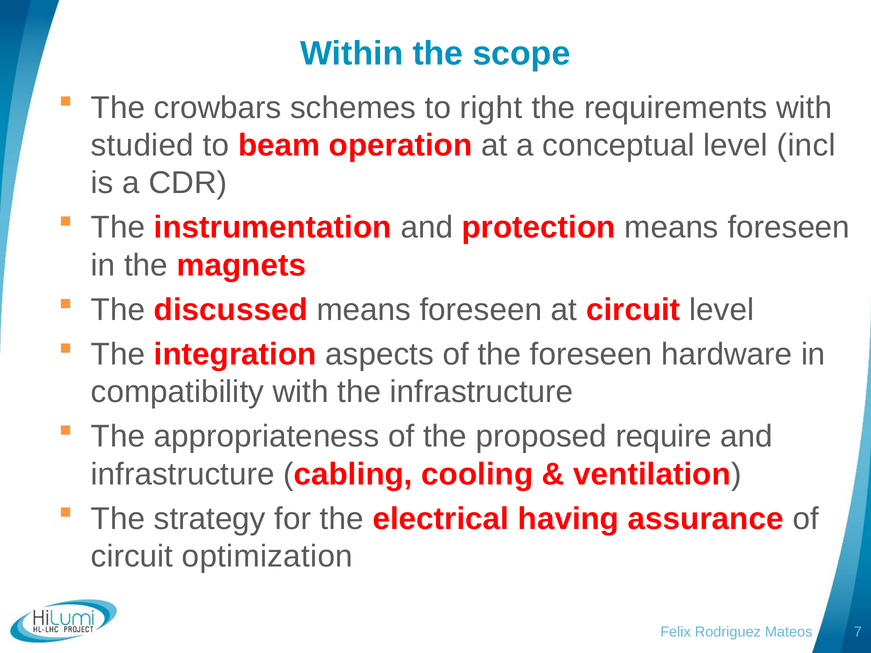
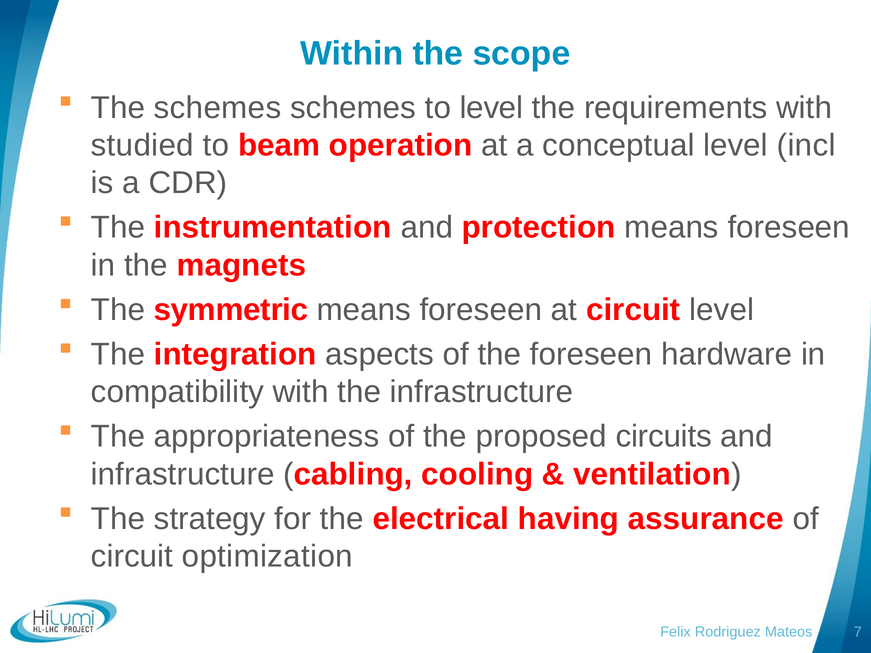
The crowbars: crowbars -> schemes (218, 108)
to right: right -> level (491, 108)
discussed: discussed -> symmetric (231, 310)
require: require -> circuits (664, 437)
